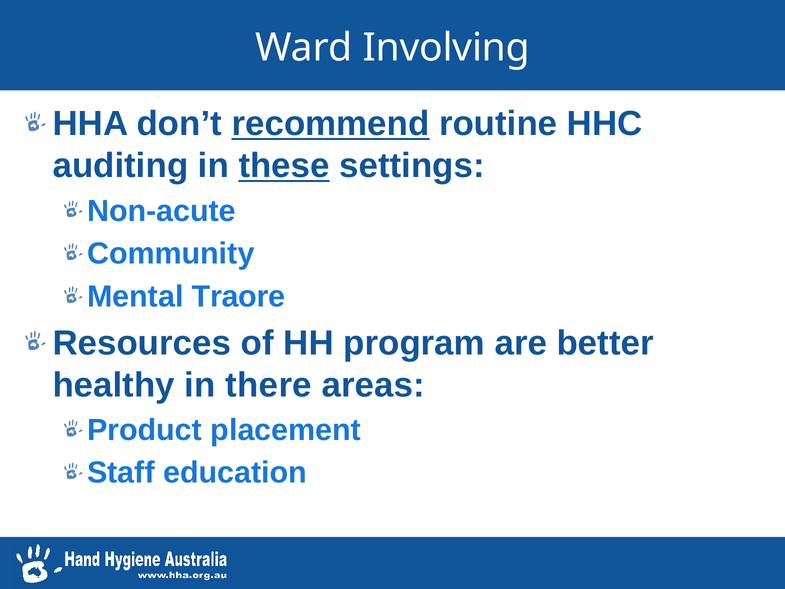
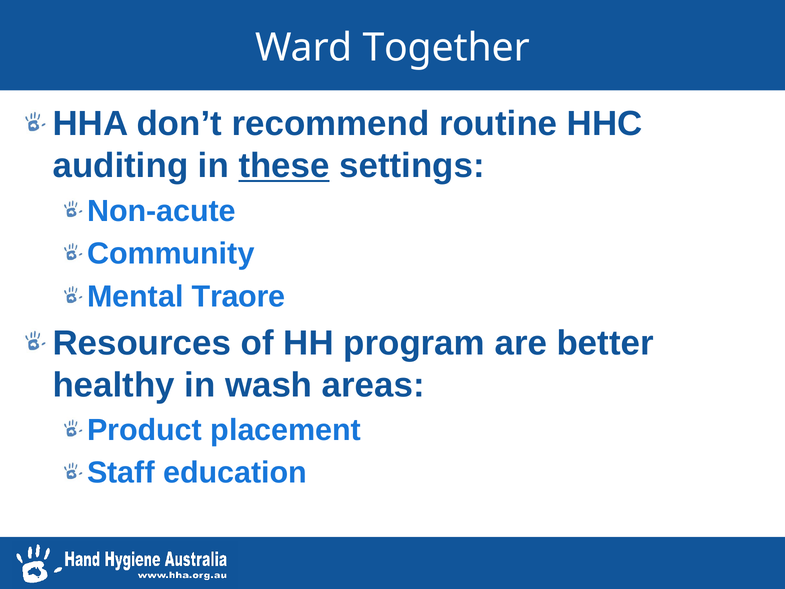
Involving: Involving -> Together (446, 48)
recommend underline: present -> none (330, 124)
there: there -> wash (269, 385)
